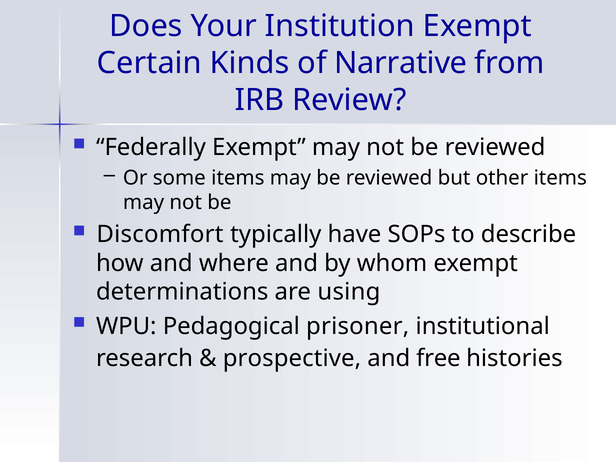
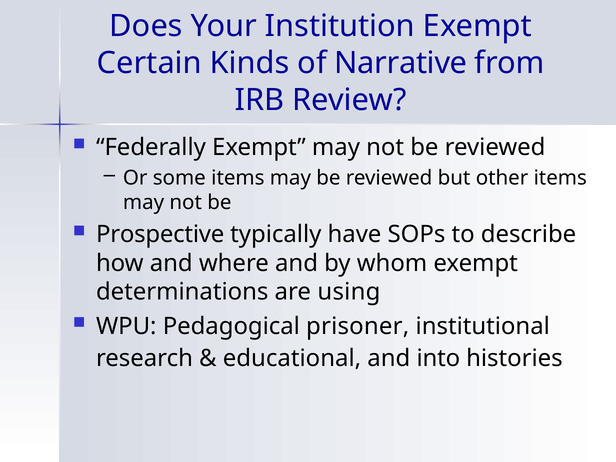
Discomfort: Discomfort -> Prospective (160, 234)
prospective: prospective -> educational (292, 358)
free: free -> into (438, 358)
